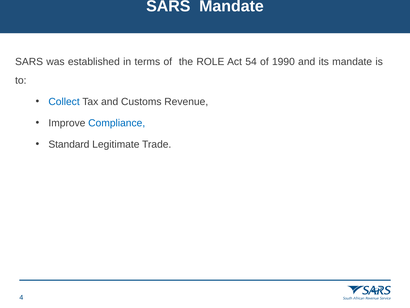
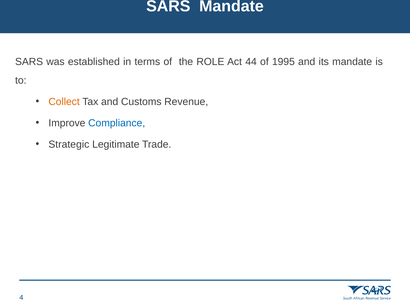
54: 54 -> 44 (251, 62)
1990: 1990 -> 1995 (283, 62)
Collect colour: blue -> orange (64, 102)
Standard: Standard -> Strategic (69, 144)
